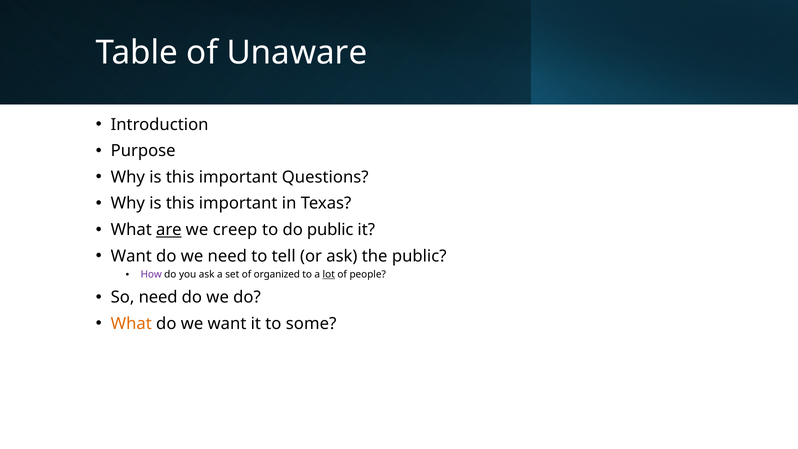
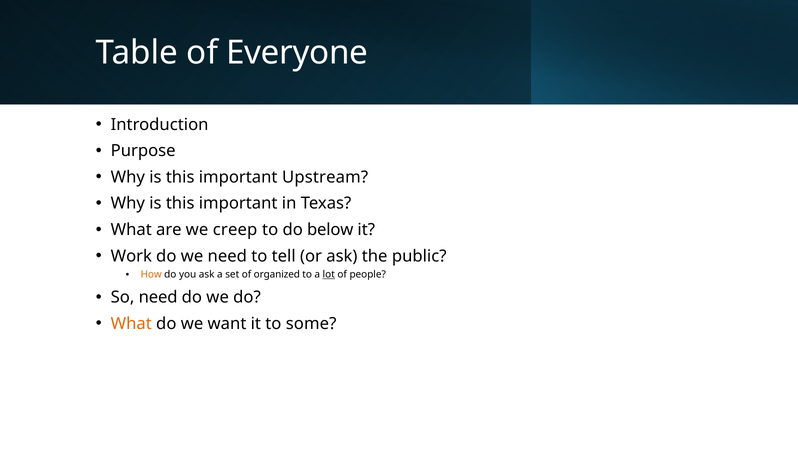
Unaware: Unaware -> Everyone (297, 53)
Questions: Questions -> Upstream (325, 177)
are underline: present -> none (169, 230)
do public: public -> below (330, 230)
Want: Want -> Work (131, 256)
How colour: purple -> orange (151, 275)
